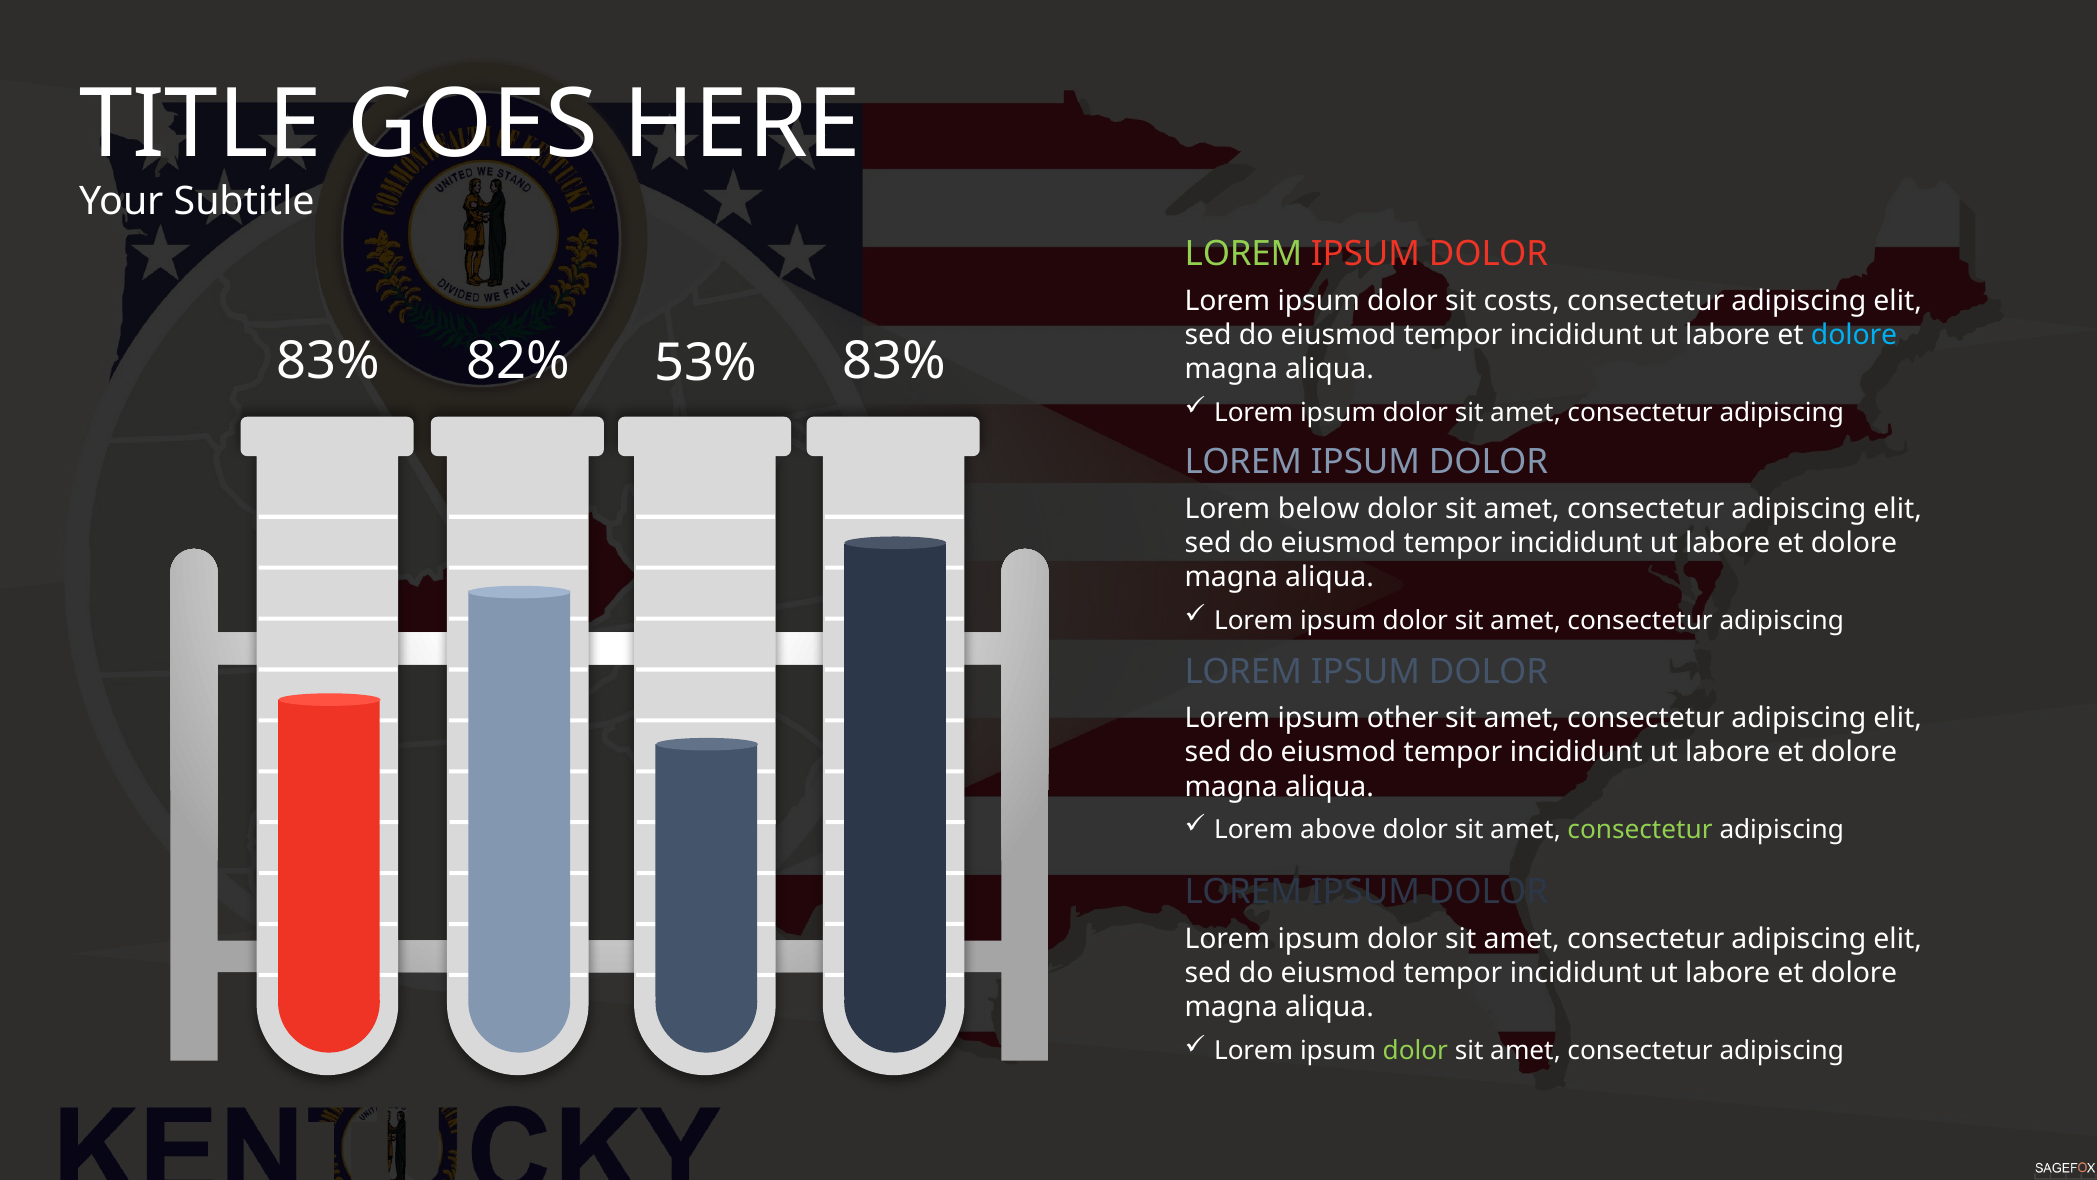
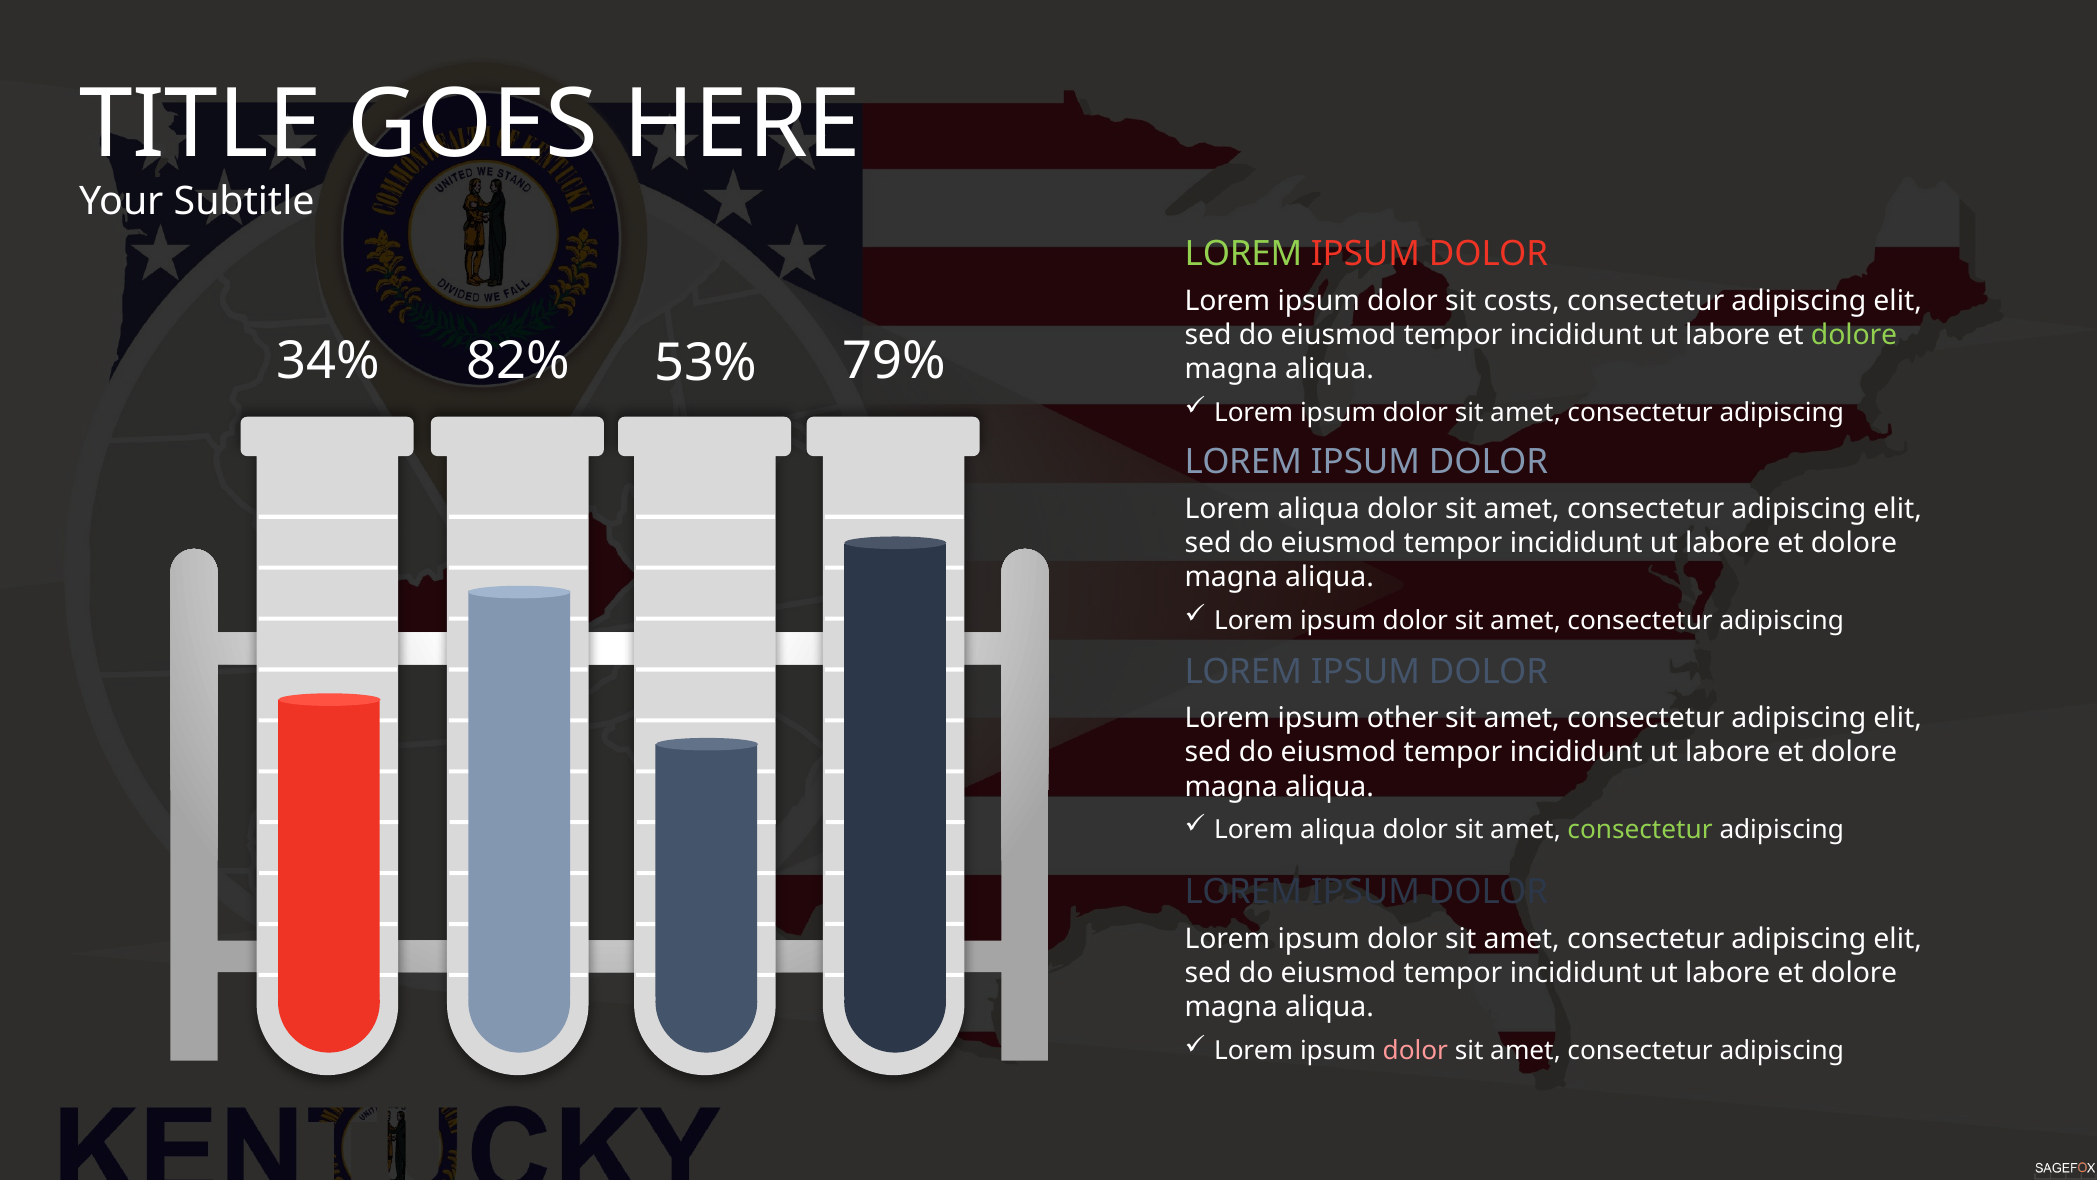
dolore colour: light blue -> light green (1854, 335)
83%: 83% -> 34% (328, 361)
53% 83%: 83% -> 79% (895, 361)
below: below -> aliqua (1319, 509)
above: above -> aliqua (1338, 829)
dolor colour: light green -> pink (1415, 1050)
